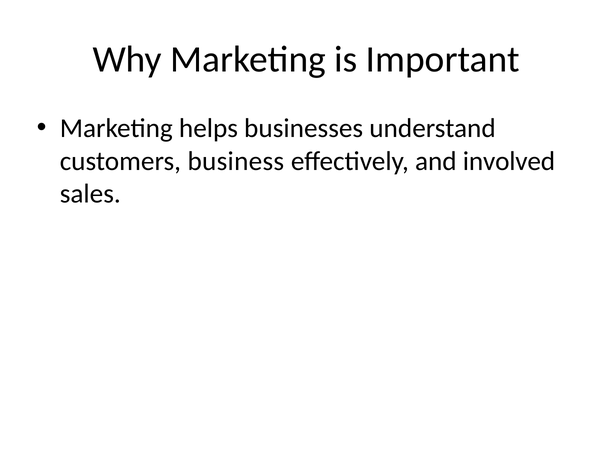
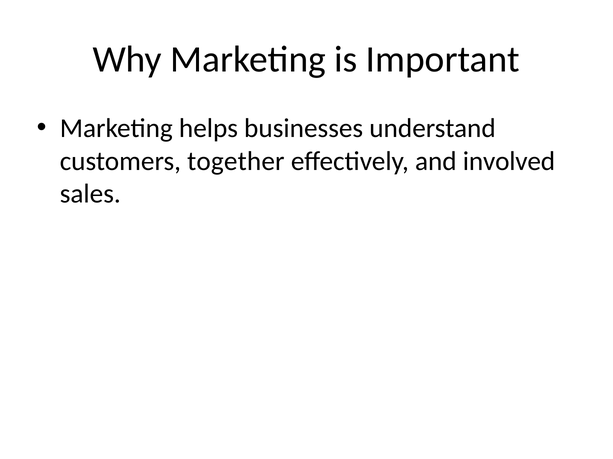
business: business -> together (236, 161)
